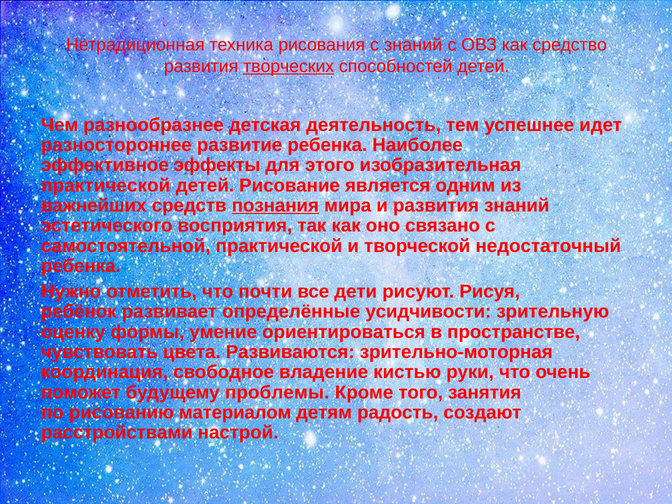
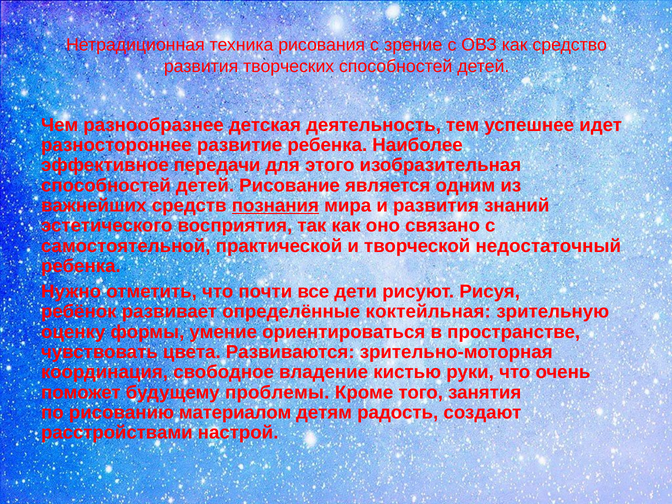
с знаний: знаний -> зрение (413, 45)
творческих underline: present -> none (289, 66)
эффекты: эффекты -> передачи (217, 165)
практической: практической -> способностей (106, 185)
усидчивости: усидчивости -> коктейльная (428, 312)
